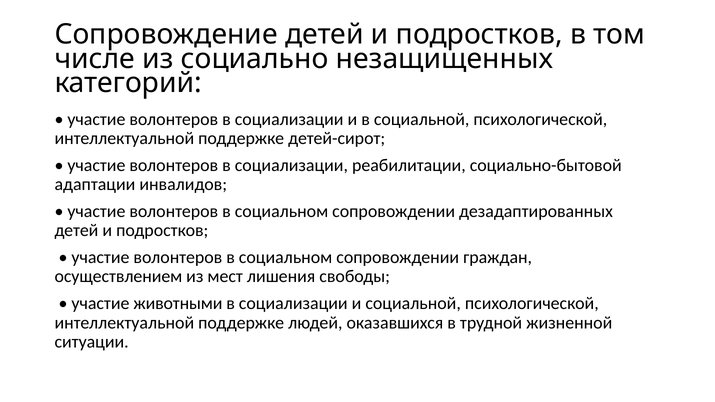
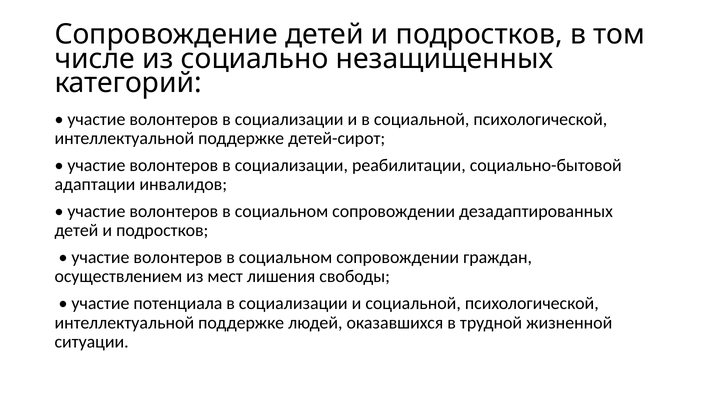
животными: животными -> потенциала (178, 303)
